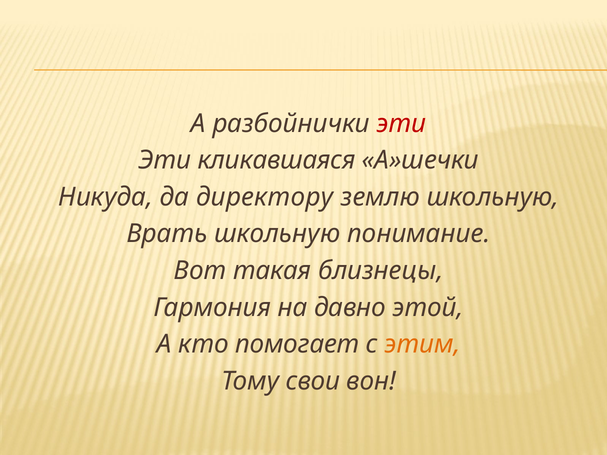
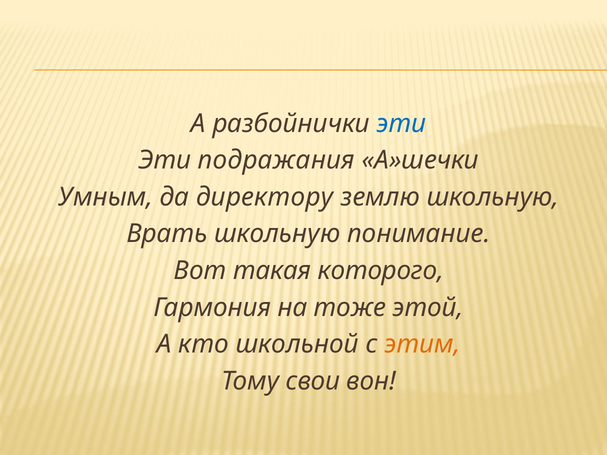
эти colour: red -> blue (401, 124)
кликавшаяся: кликавшаяся -> подражания (276, 160)
Никуда: Никуда -> Умным (106, 197)
близнецы: близнецы -> которого (381, 271)
давно: давно -> тоже (350, 308)
помогает: помогает -> школьной (297, 344)
